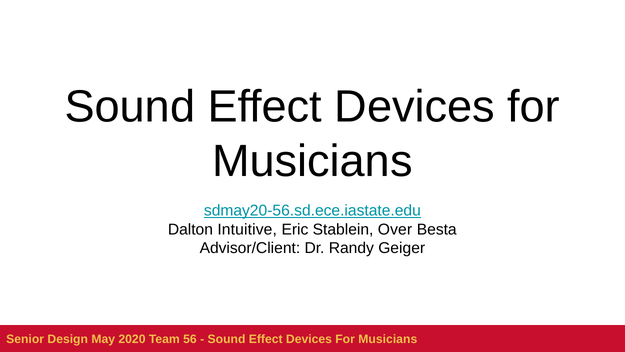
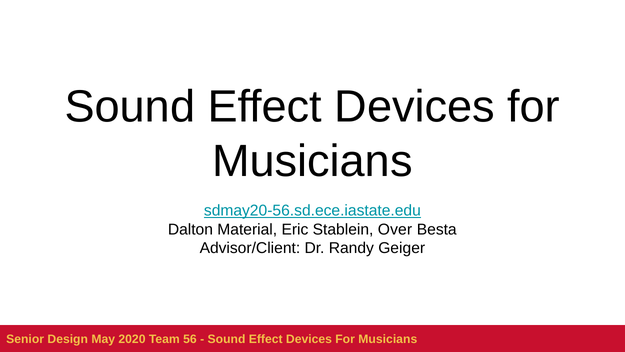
Intuitive: Intuitive -> Material (247, 229)
